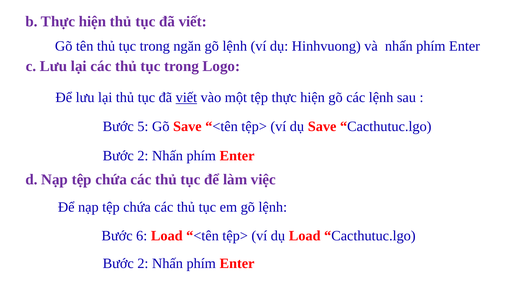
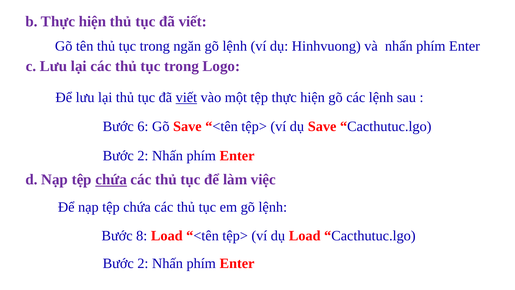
5: 5 -> 6 (143, 126)
chứa underline: none -> present (111, 179)
6: 6 -> 8 (142, 236)
